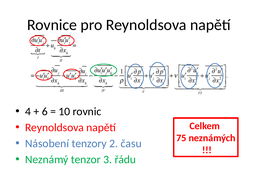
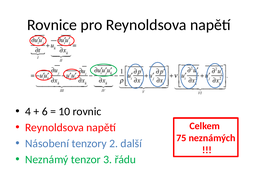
času: času -> další (131, 144)
